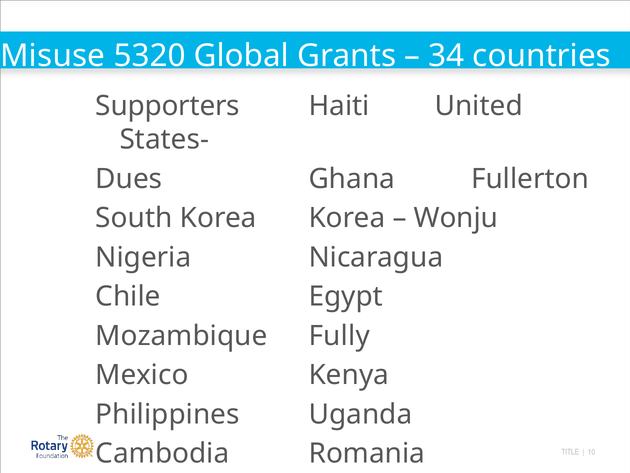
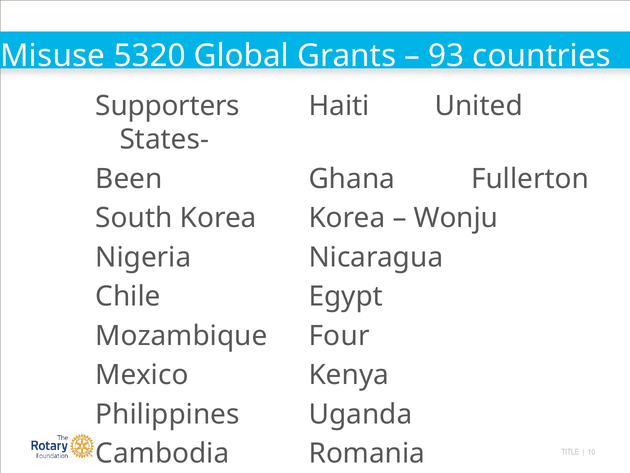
34: 34 -> 93 (446, 56)
Dues: Dues -> Been (129, 179)
Fully: Fully -> Four (339, 336)
